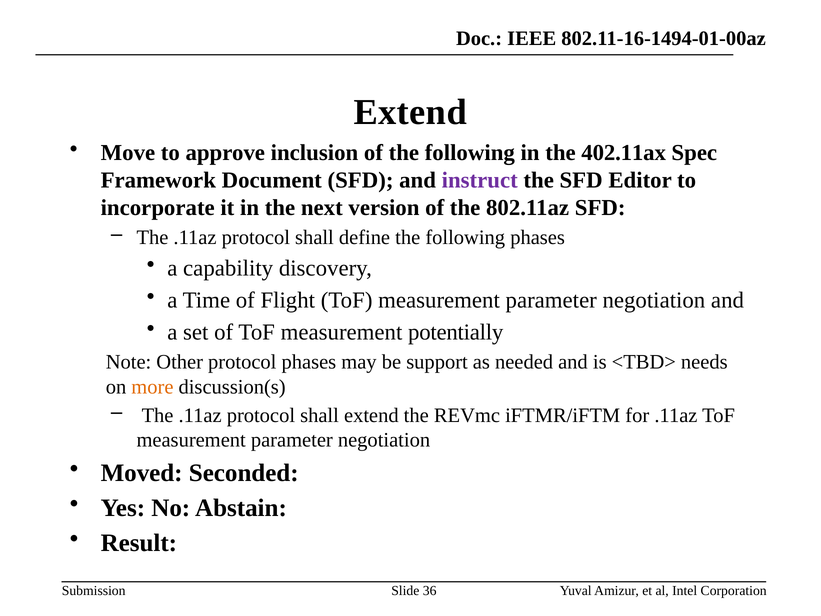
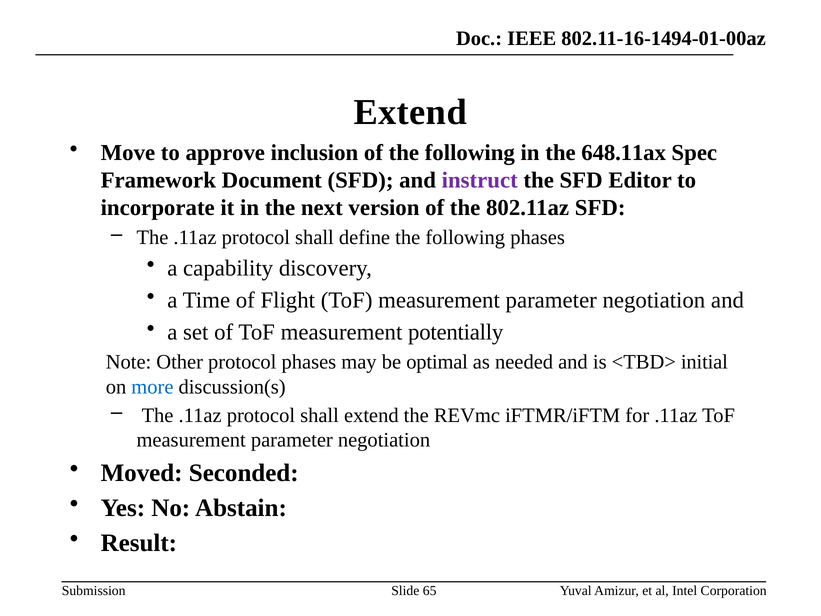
402.11ax: 402.11ax -> 648.11ax (624, 153)
support: support -> optimal (437, 362)
needs: needs -> initial (704, 362)
more colour: orange -> blue (152, 387)
36: 36 -> 65 (430, 591)
